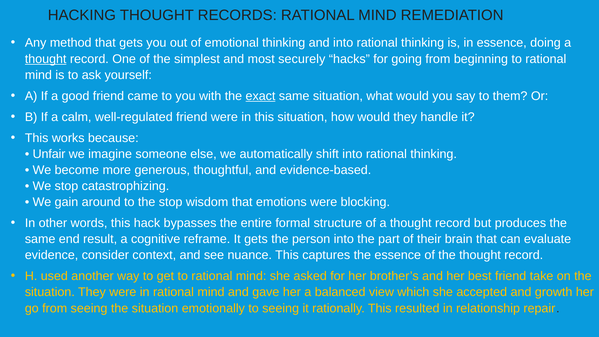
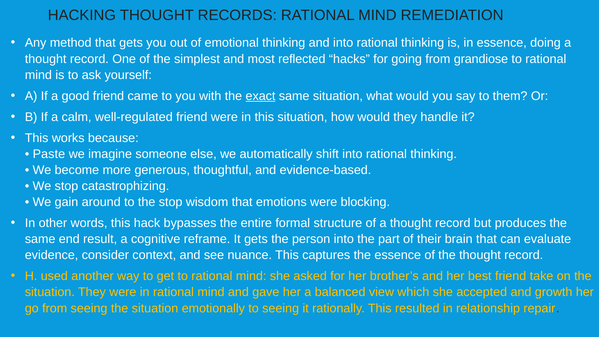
thought underline: present -> none (46, 59)
securely: securely -> reflected (302, 59)
beginning: beginning -> grandiose (481, 59)
Unfair: Unfair -> Paste (49, 154)
